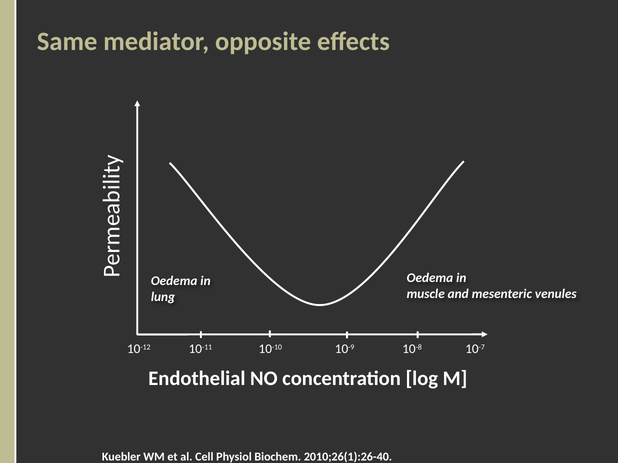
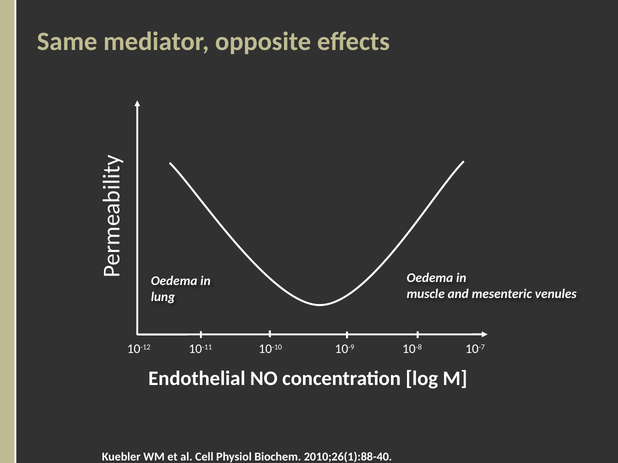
2010;26(1):26-40: 2010;26(1):26-40 -> 2010;26(1):88-40 (348, 457)
